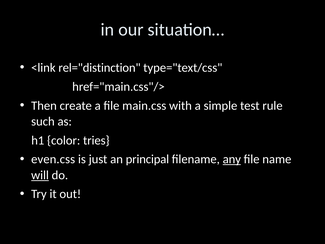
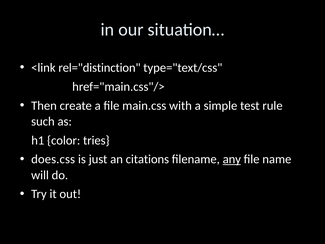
even.css: even.css -> does.css (53, 159)
principal: principal -> citations (147, 159)
will underline: present -> none (40, 175)
